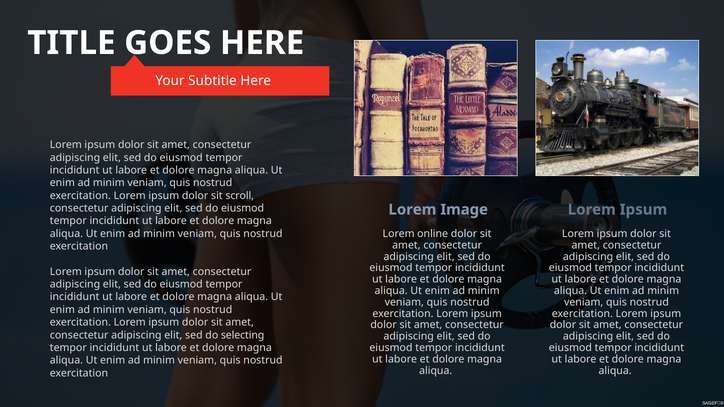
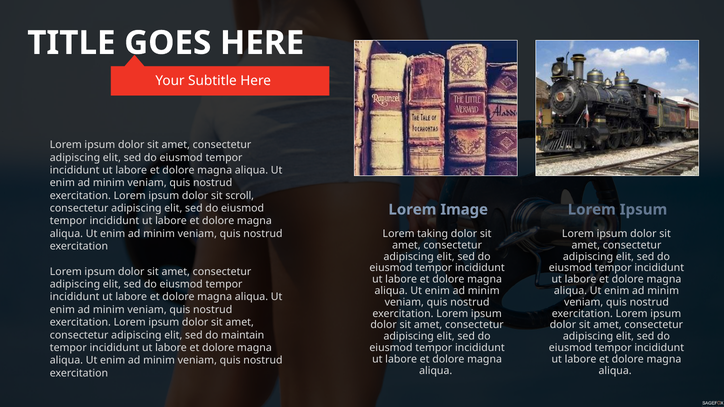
online: online -> taking (433, 234)
selecting: selecting -> maintain (243, 335)
